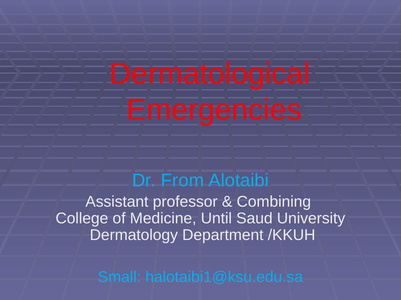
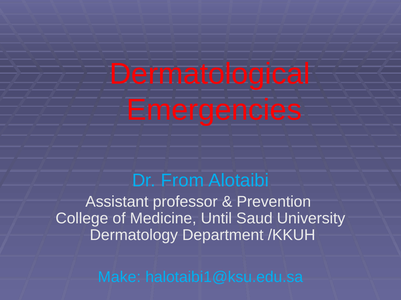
Combining: Combining -> Prevention (274, 202)
Small: Small -> Make (119, 278)
